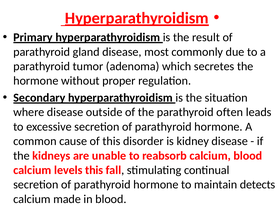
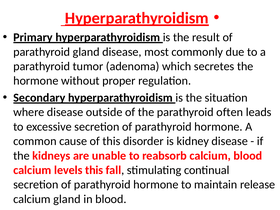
detects: detects -> release (258, 185)
calcium made: made -> gland (67, 199)
